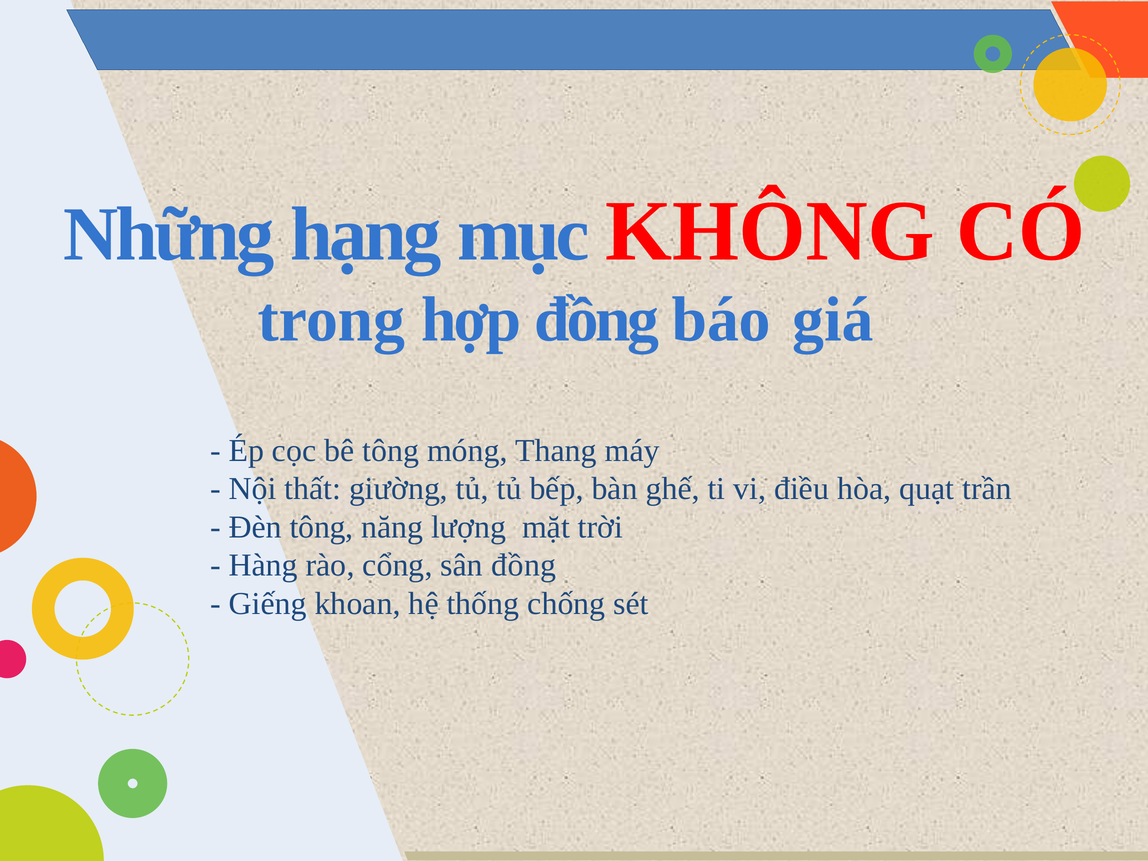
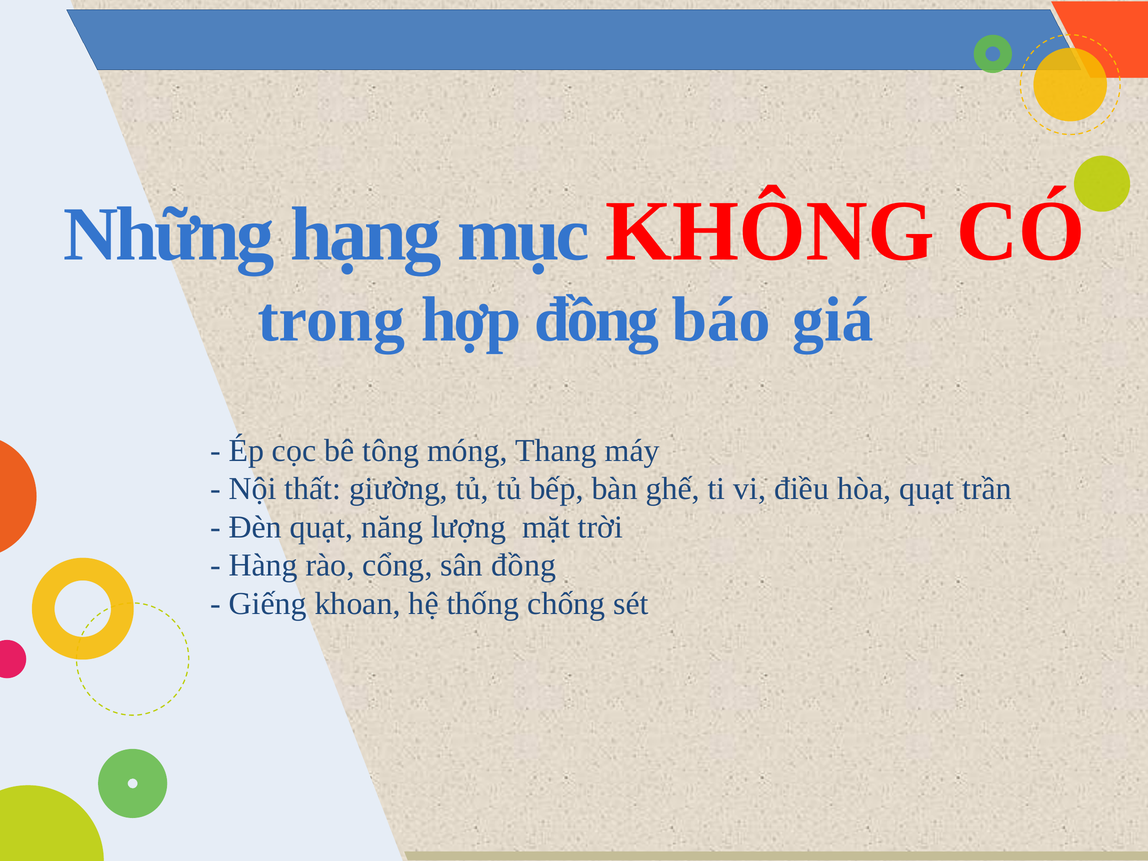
Đèn tông: tông -> quạt (321, 527)
